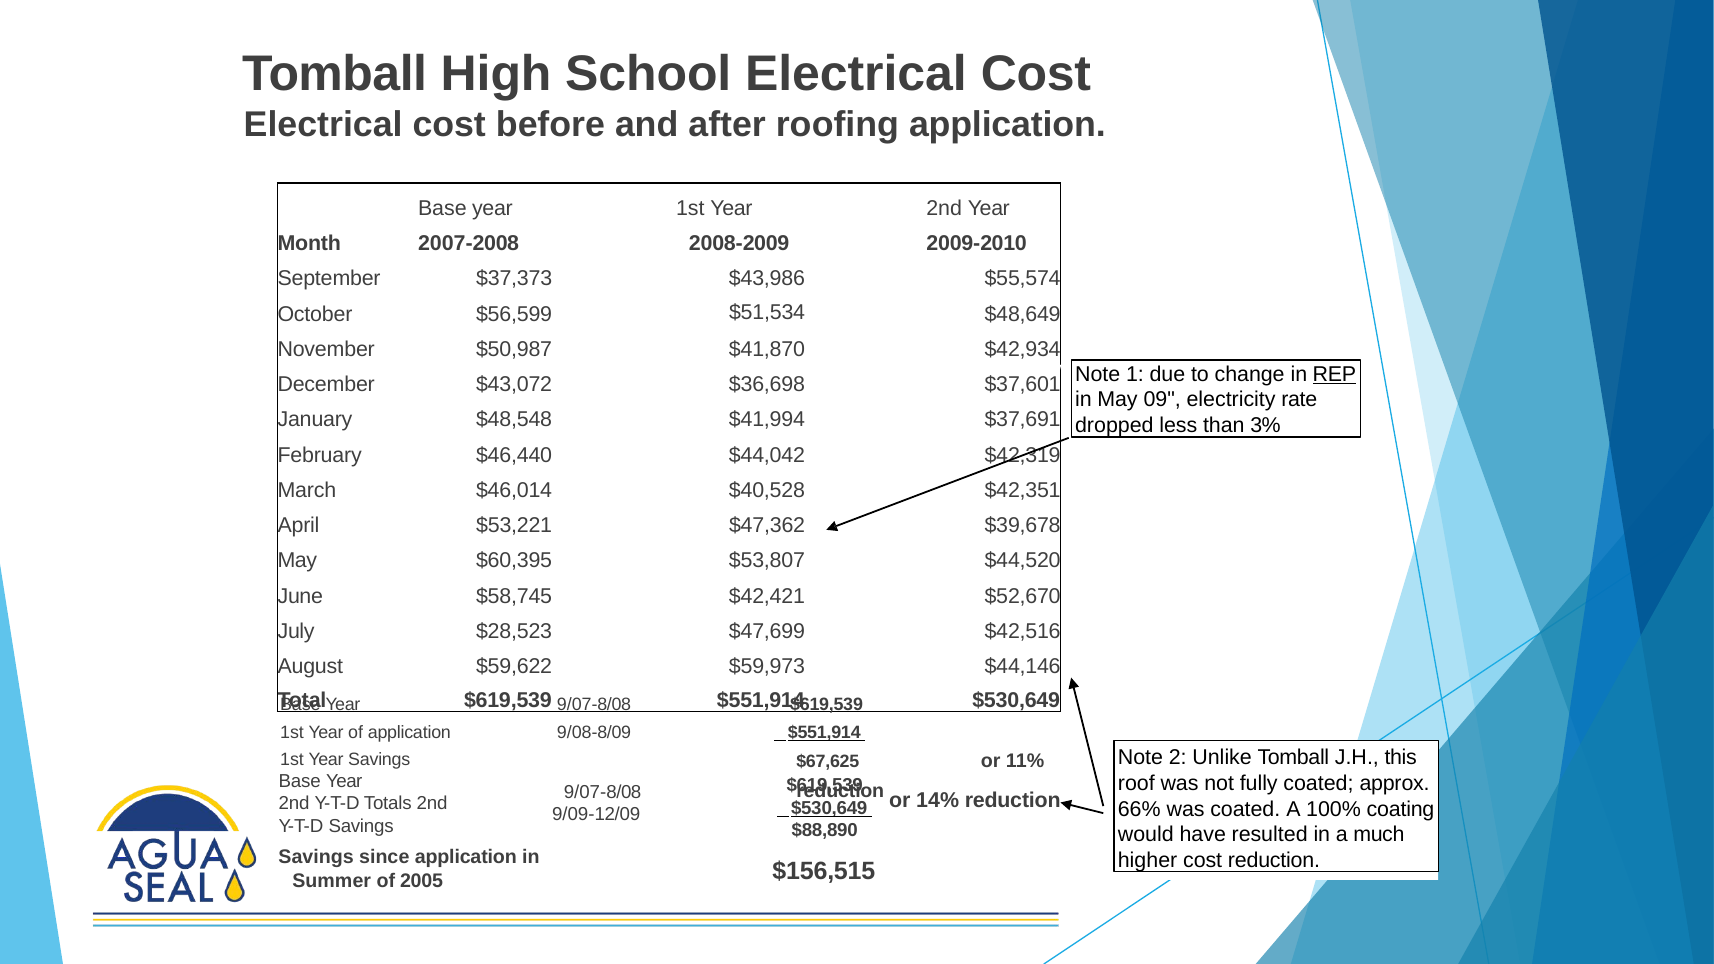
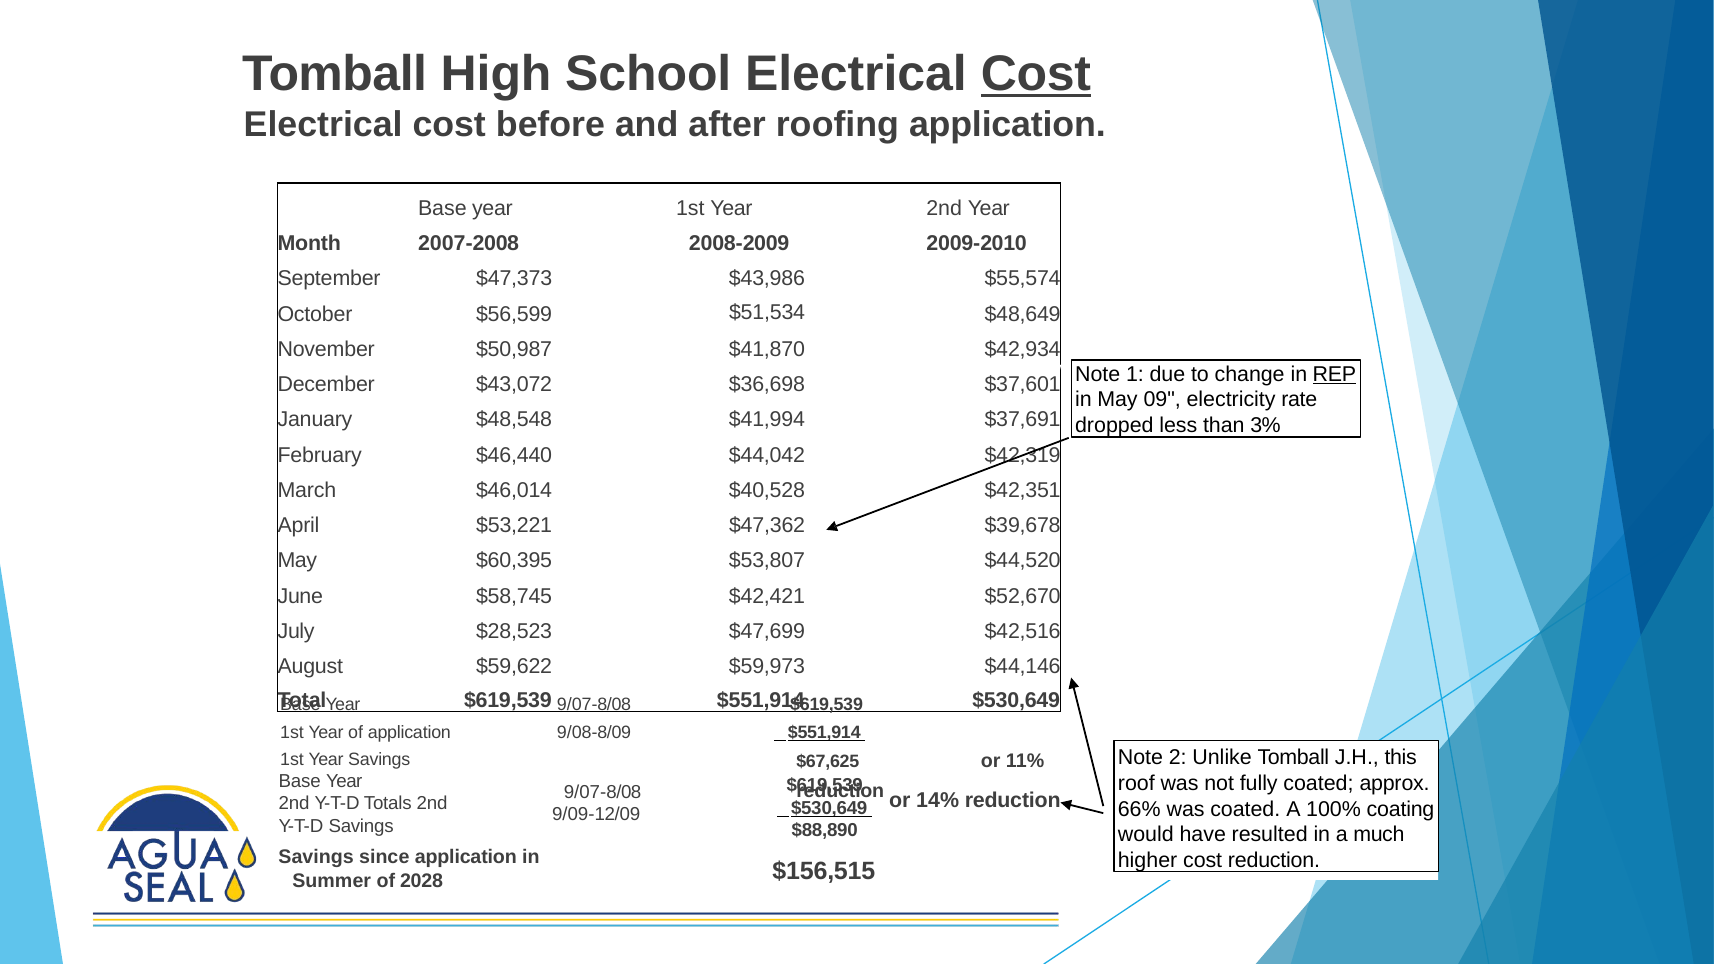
Cost underline: none -> present (1036, 74)
$37,373: $37,373 -> $47,373 (514, 278)
2005: 2005 -> 2028 (422, 881)
